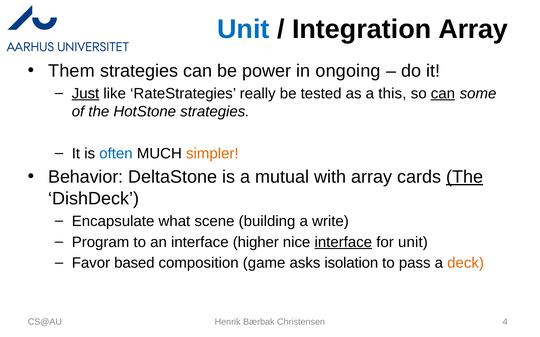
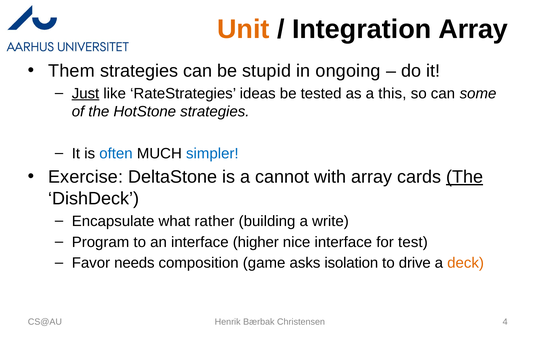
Unit colour: blue -> orange (243, 29)
power: power -> stupid (267, 71)
really: really -> ideas (258, 94)
can underline: present -> none (443, 94)
simpler colour: orange -> blue (212, 154)
Behavior: Behavior -> Exercise (86, 177)
mutual: mutual -> cannot (282, 177)
scene: scene -> rather (214, 221)
interface underline: present -> none (343, 242)
for unit: unit -> test (413, 242)
based: based -> needs (134, 263)
pass: pass -> drive (415, 263)
